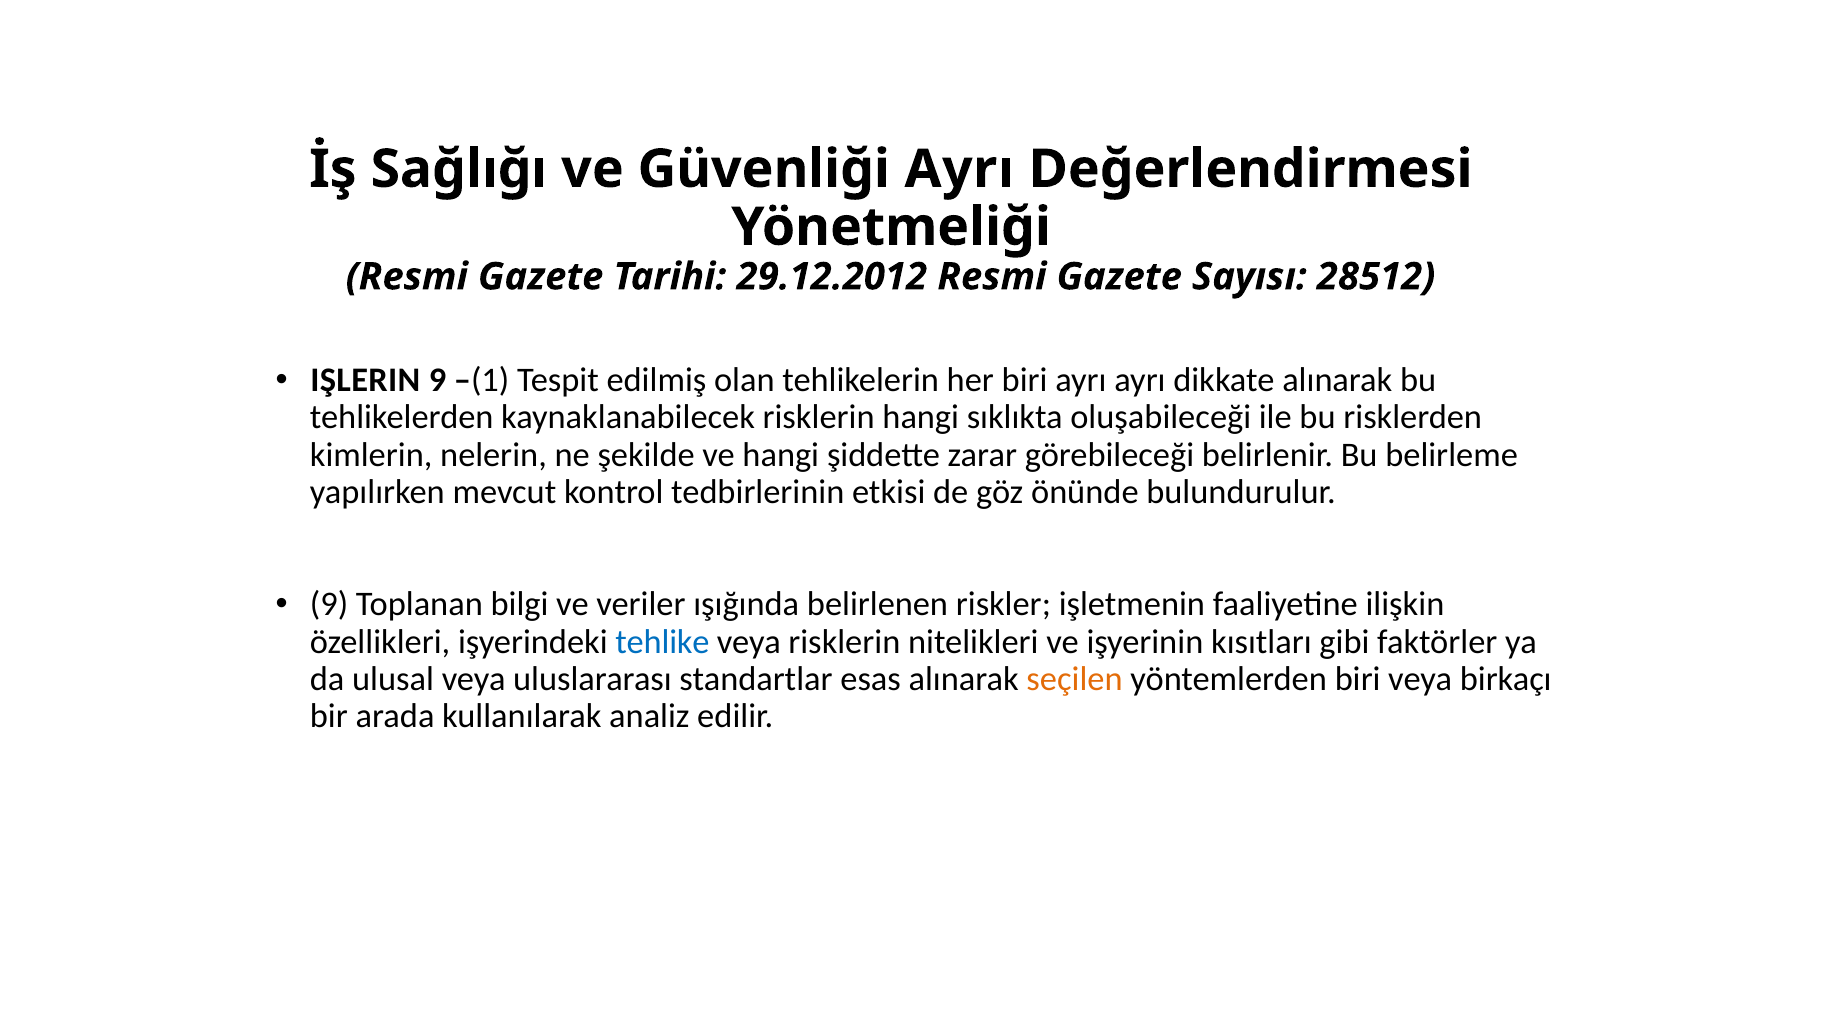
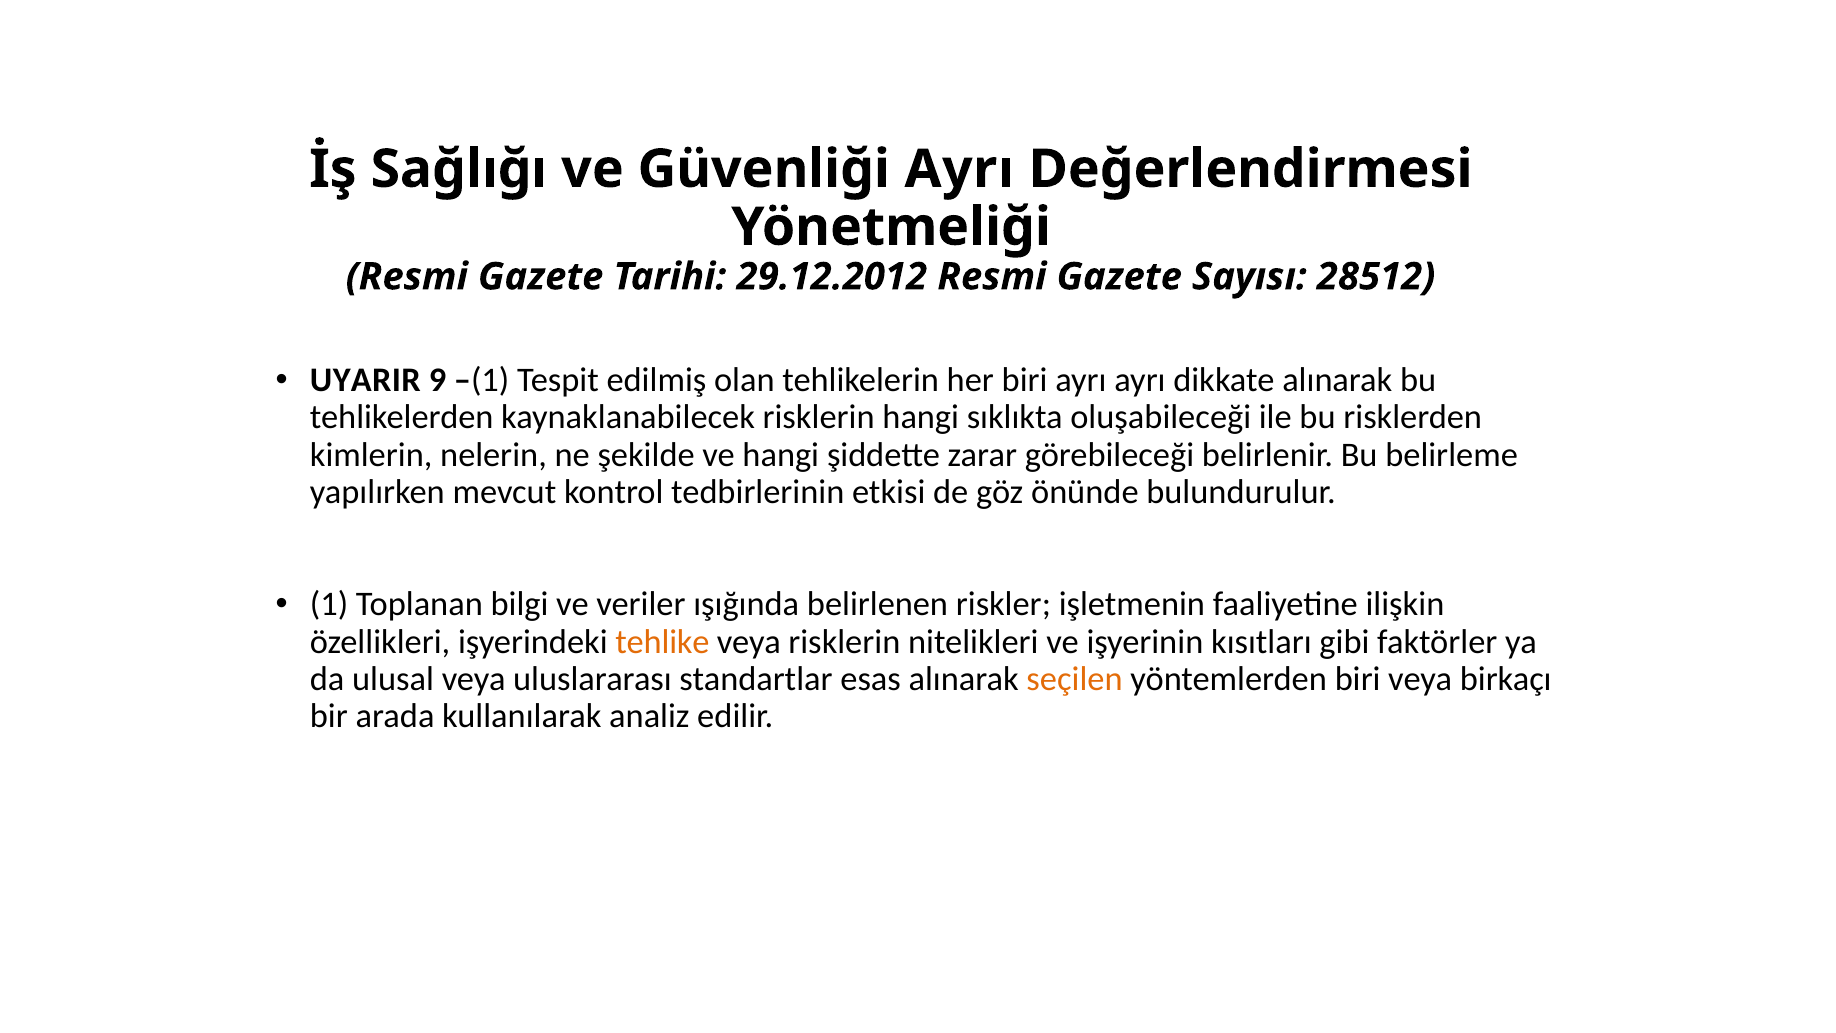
IŞLERIN: IŞLERIN -> UYARIR (365, 380)
9: 9 -> 1 (329, 604)
tehlike colour: blue -> orange (662, 642)
